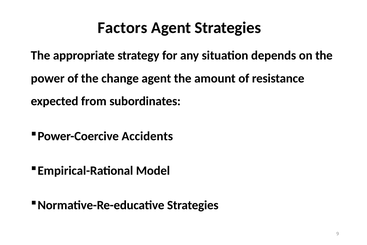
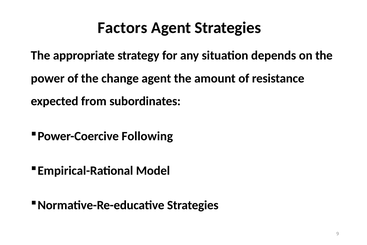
Accidents: Accidents -> Following (147, 136)
